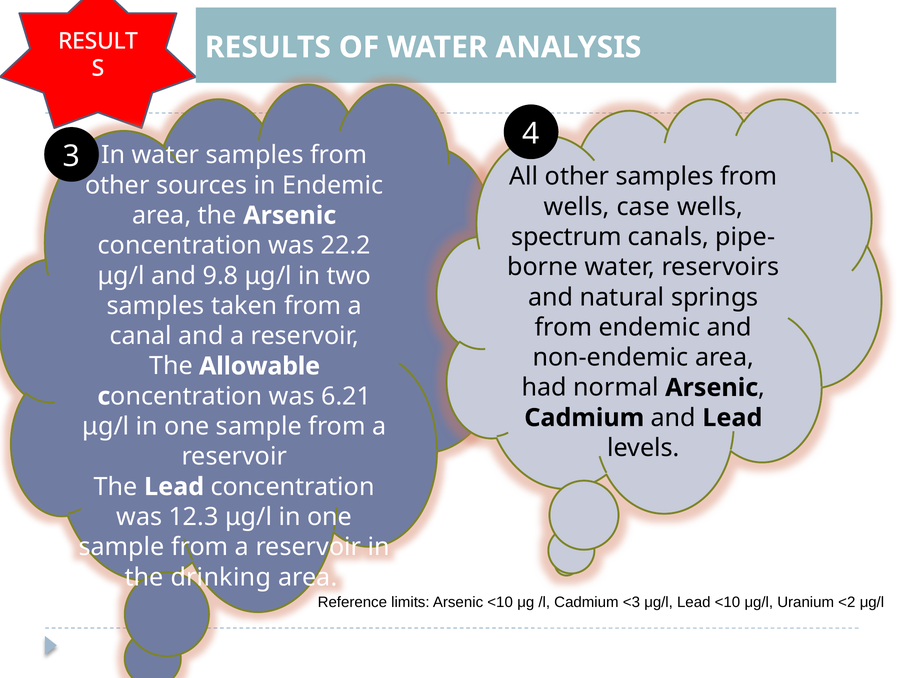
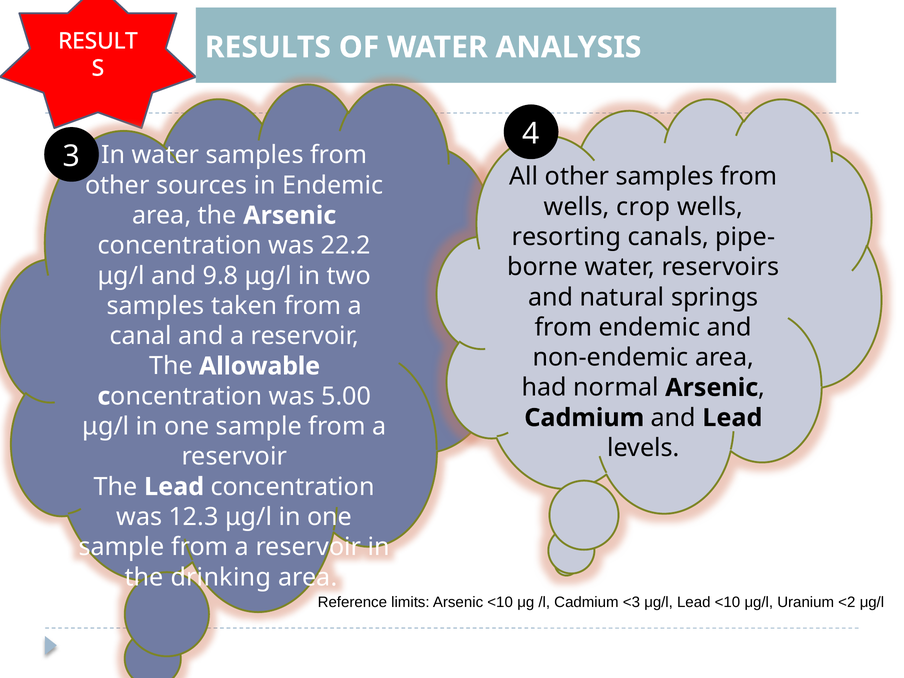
case: case -> crop (643, 207)
spectrum: spectrum -> resorting (566, 237)
6.21: 6.21 -> 5.00 (346, 396)
